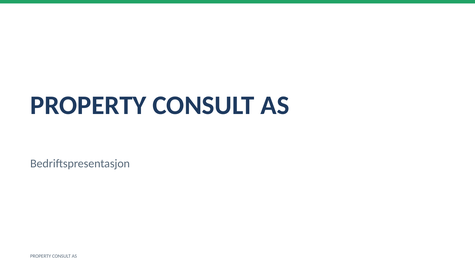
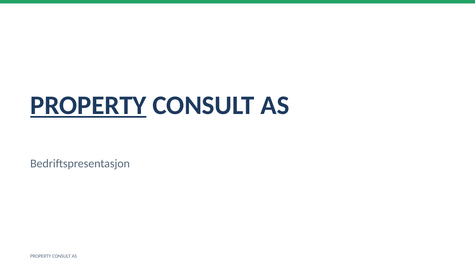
PROPERTY underline: none -> present (88, 105)
